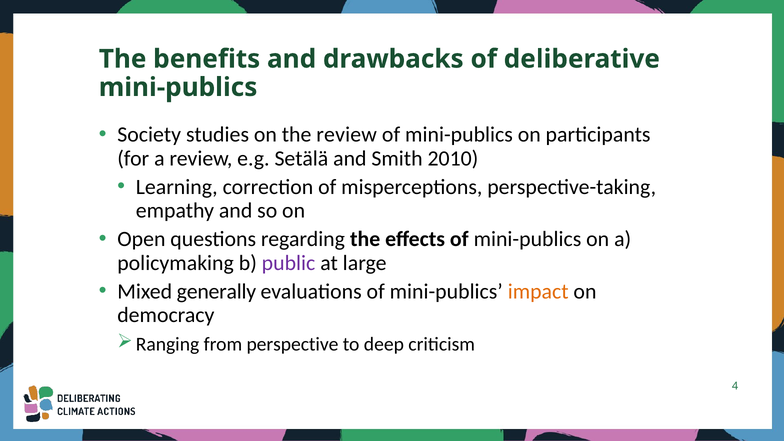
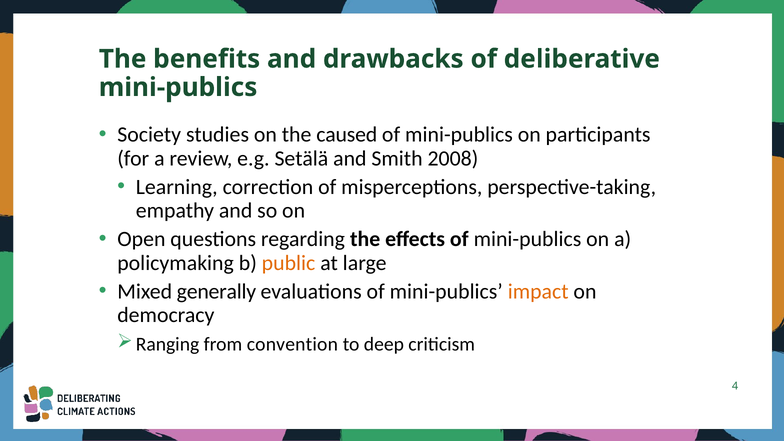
the review: review -> caused (347, 135)
2010: 2010 -> 2008 (453, 159)
public colour: purple -> orange (289, 263)
perspective: perspective -> convention (292, 344)
